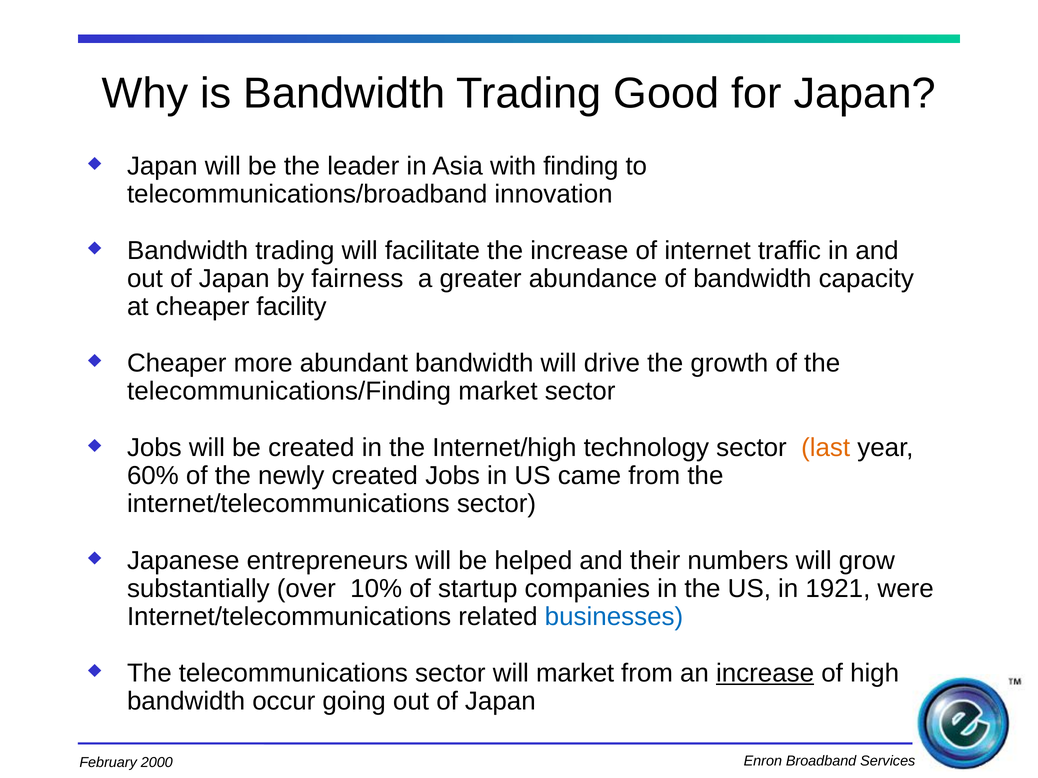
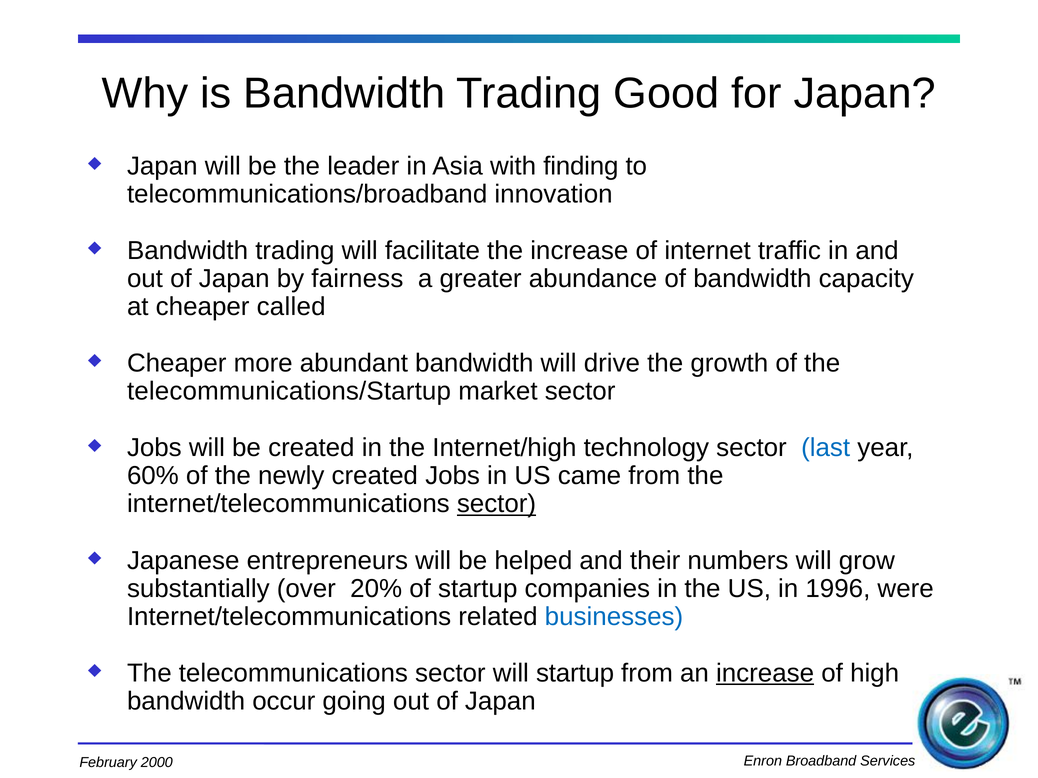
facility: facility -> called (291, 307)
telecommunications/Finding: telecommunications/Finding -> telecommunications/Startup (289, 392)
last colour: orange -> blue (826, 448)
sector underline: none -> present (497, 504)
10%: 10% -> 20% (376, 589)
1921: 1921 -> 1996 (838, 589)
will market: market -> startup (575, 673)
